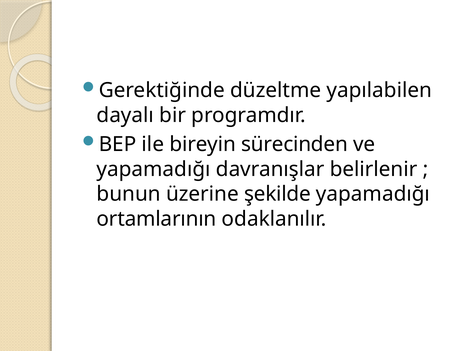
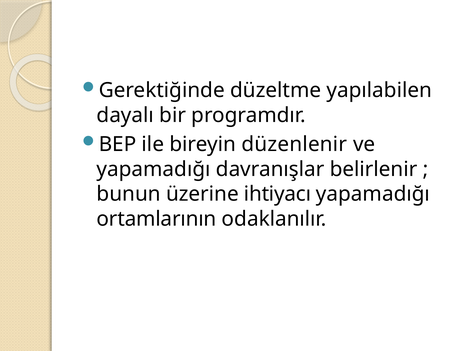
sürecinden: sürecinden -> düzenlenir (294, 144)
şekilde: şekilde -> ihtiyacı (277, 194)
